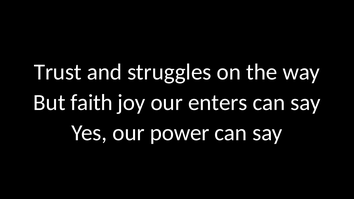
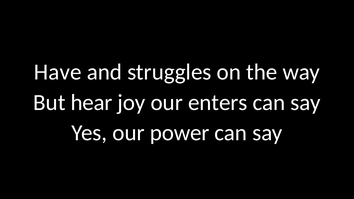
Trust: Trust -> Have (58, 72)
faith: faith -> hear (92, 103)
